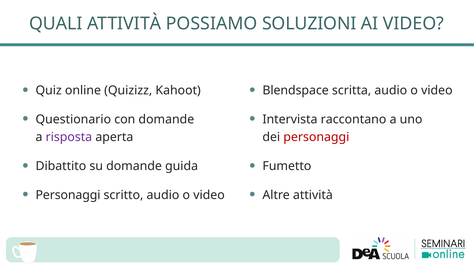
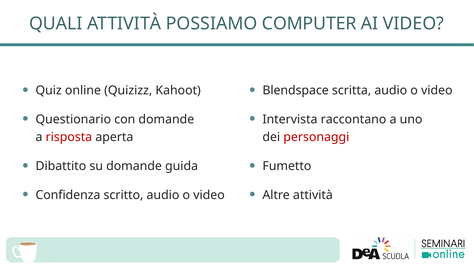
SOLUZIONI: SOLUZIONI -> COMPUTER (309, 24)
risposta colour: purple -> red (69, 137)
Personaggi: Personaggi -> Confidenza (68, 195)
